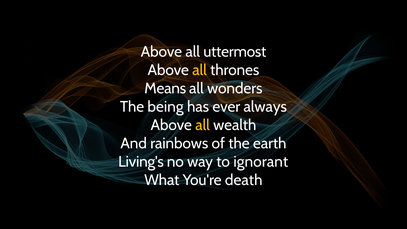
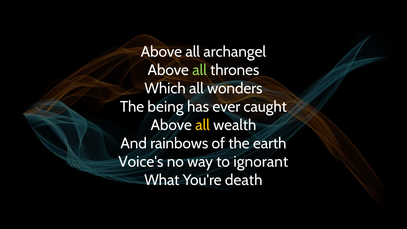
uttermost: uttermost -> archangel (235, 52)
all colour: yellow -> light green (200, 70)
Means: Means -> Which (165, 88)
always: always -> caught (265, 107)
Living's: Living's -> Voice's (141, 162)
